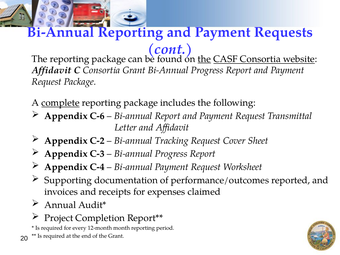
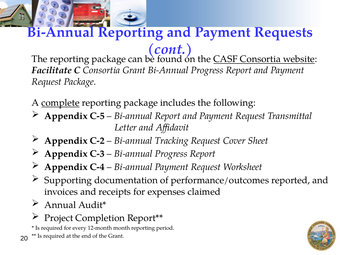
the underline: present -> none (204, 59)
Affidavit: Affidavit -> Facilitate (52, 70)
C-6: C-6 -> C-5 (97, 116)
